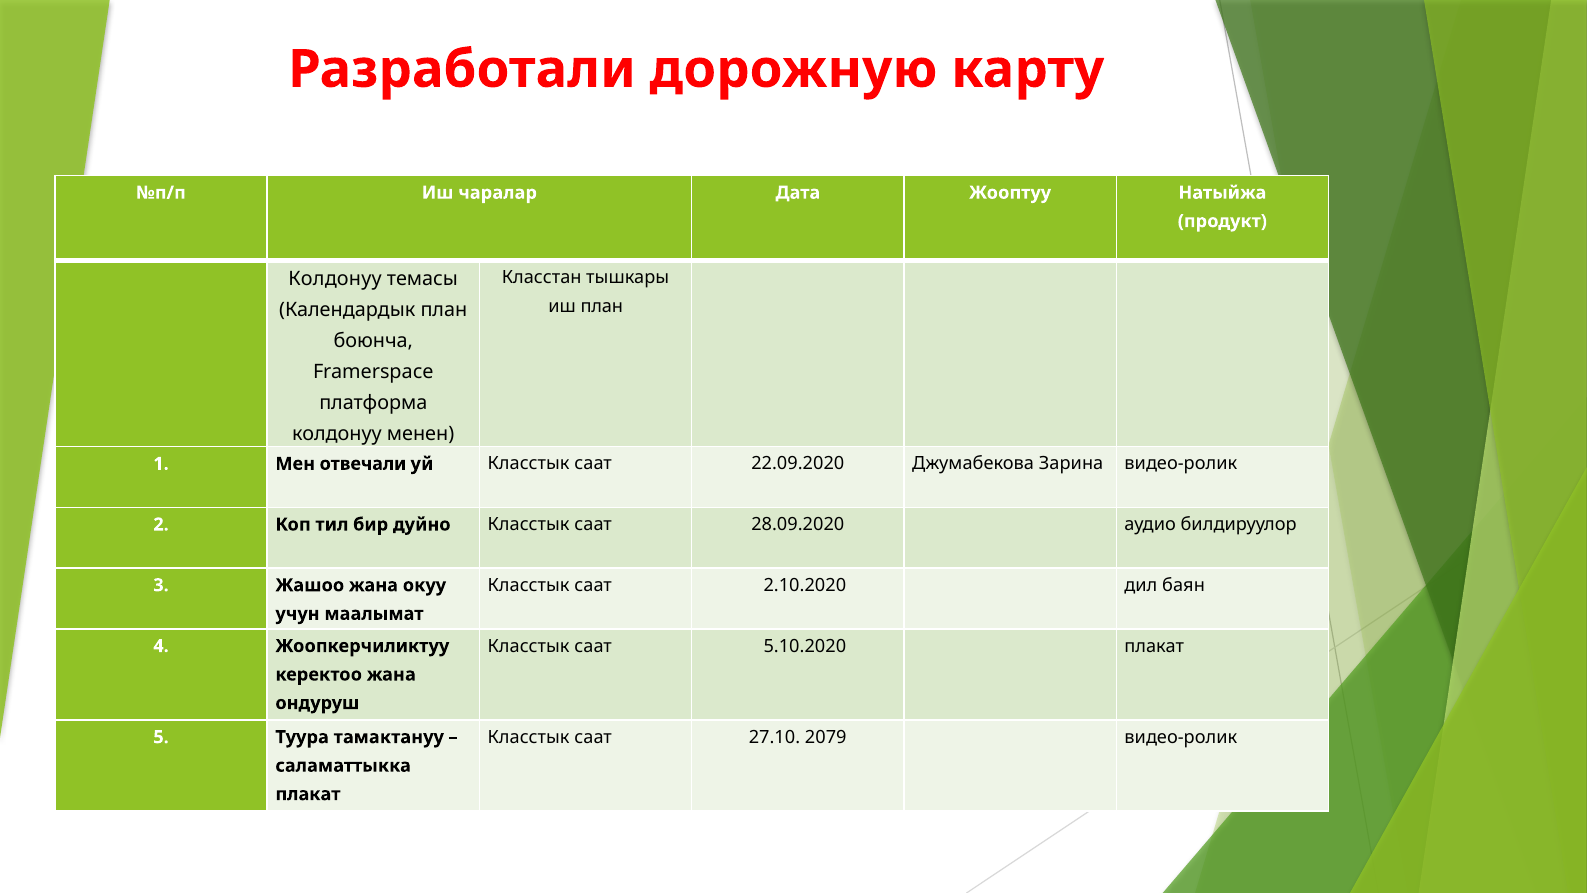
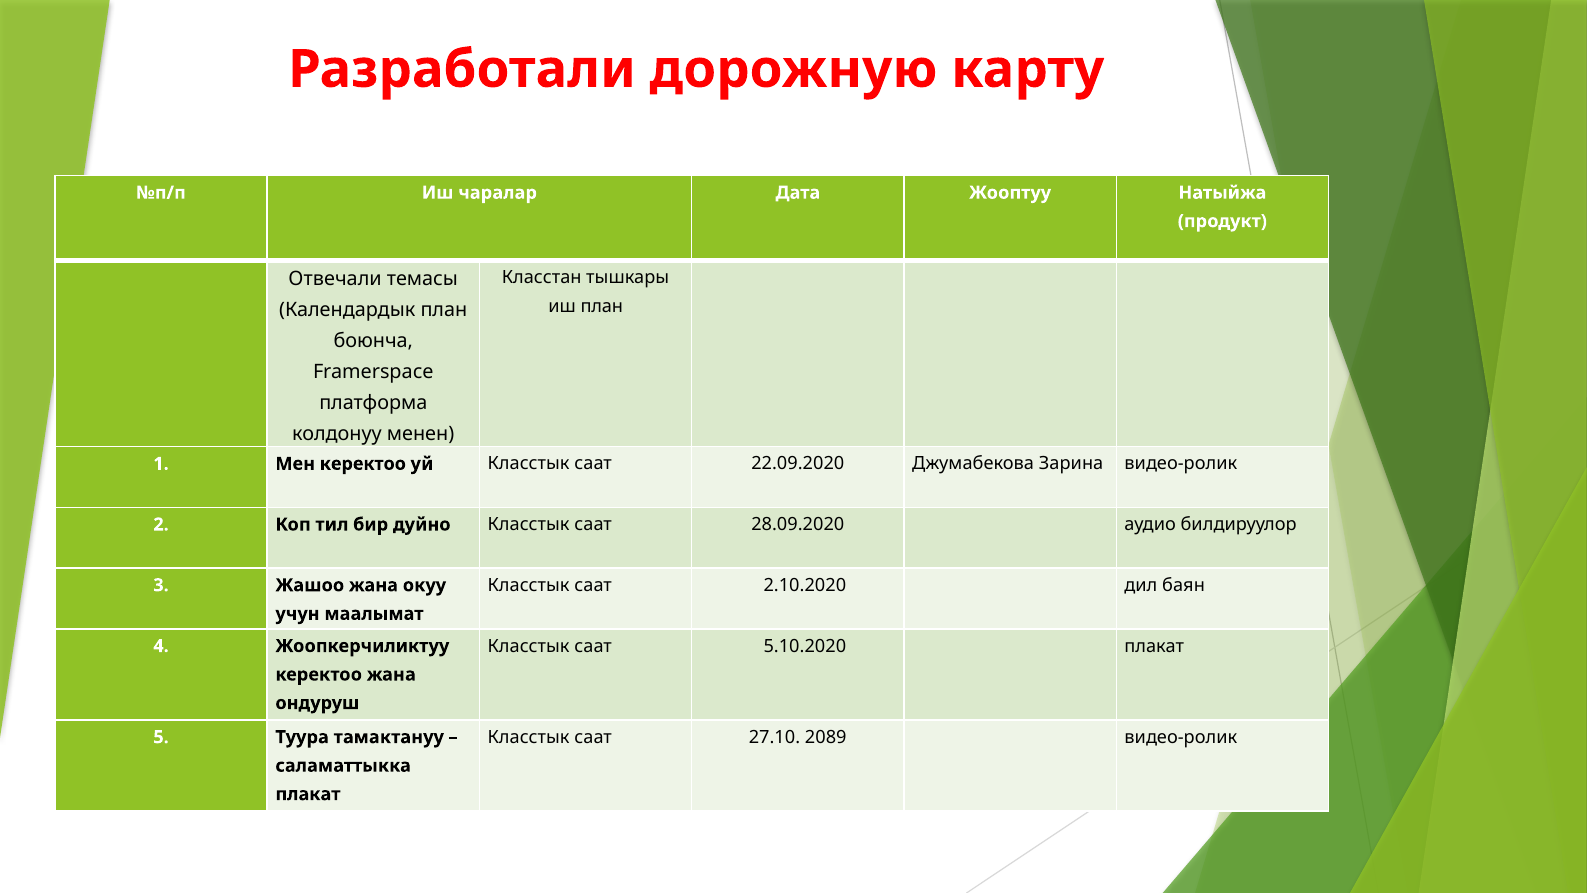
Колдонуу: Колдонуу -> Отвечали (335, 279)
Мен отвечали: отвечали -> керектоо (363, 464)
2079: 2079 -> 2089 (826, 737)
